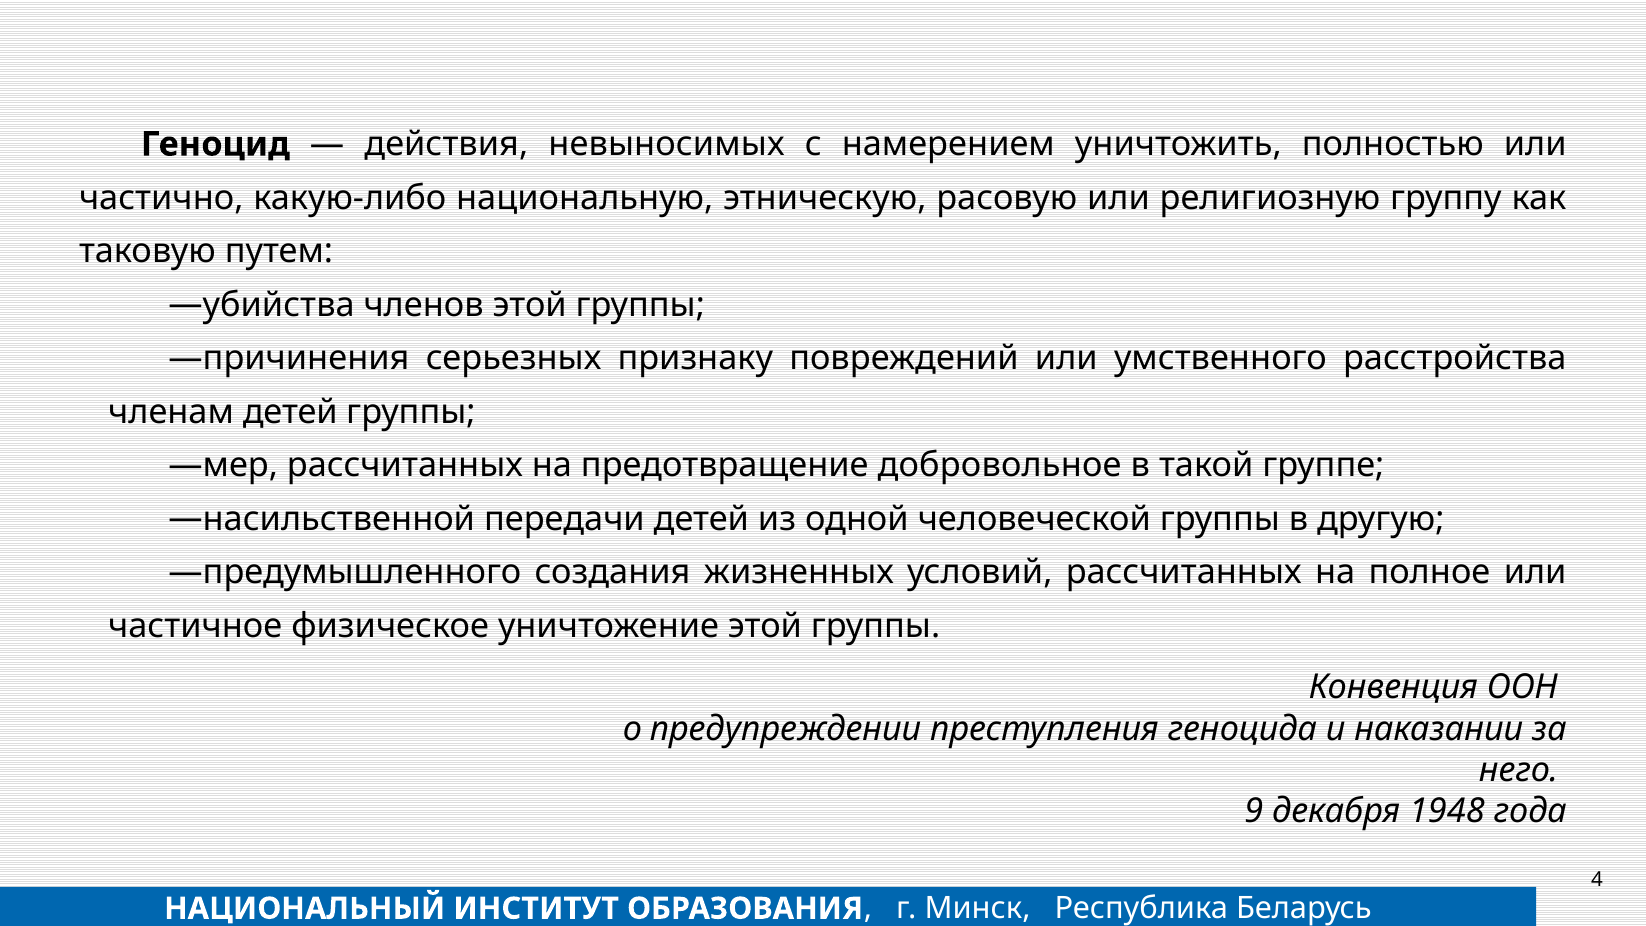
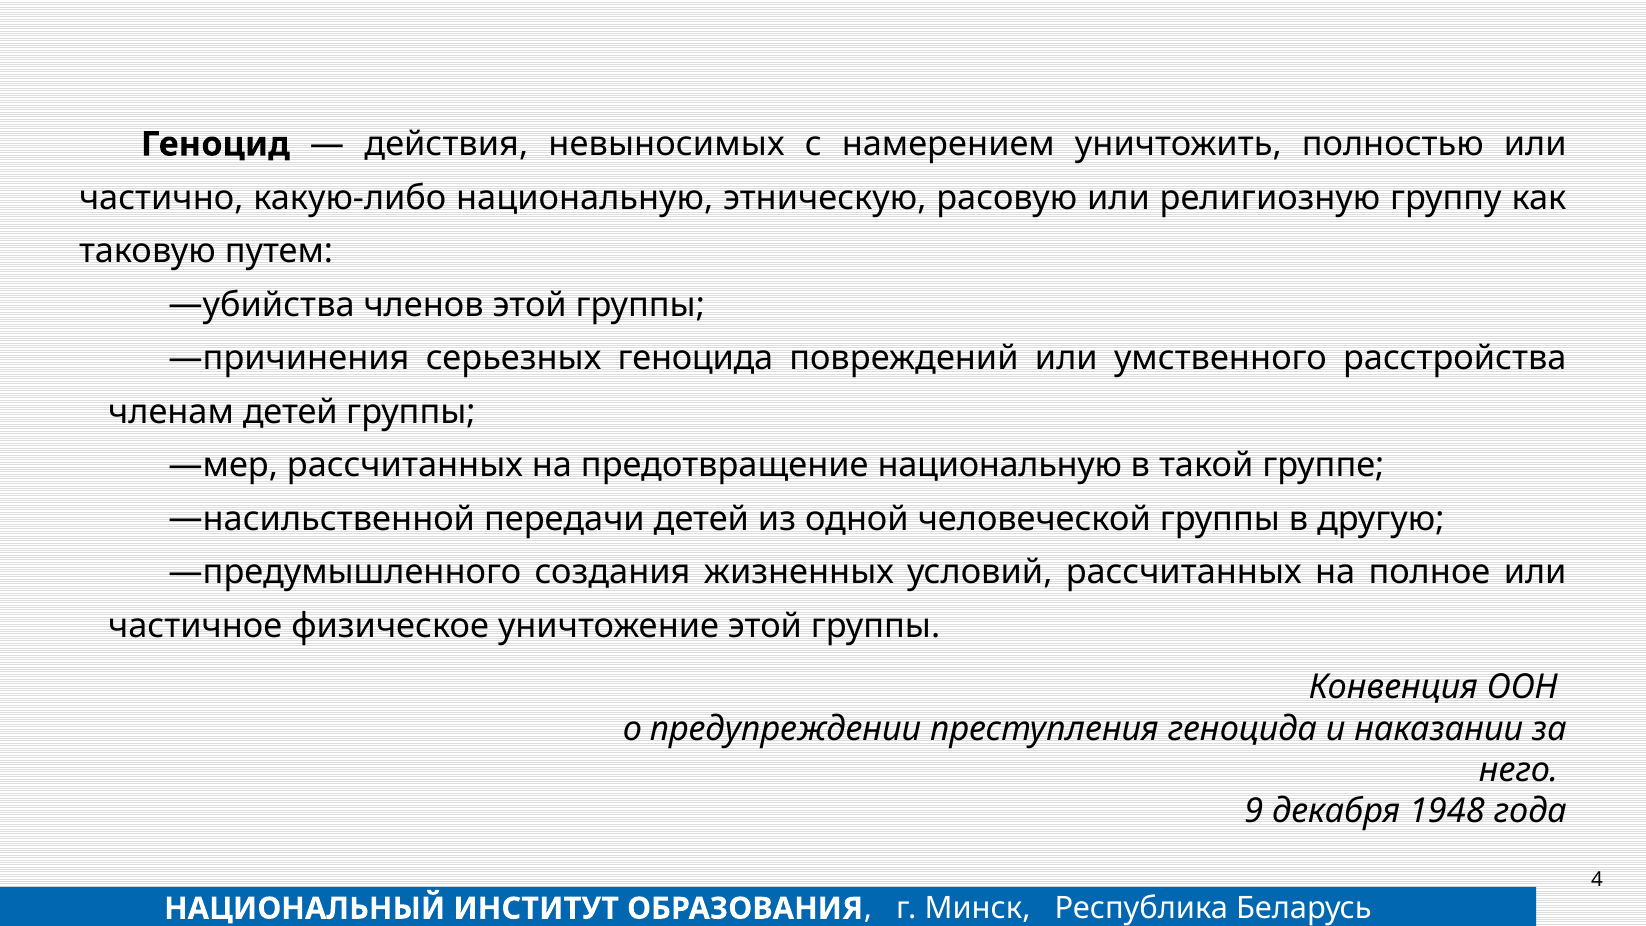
серьезных признаку: признаку -> геноцида (695, 358)
предотвращение добровольное: добровольное -> национальную (1000, 465)
